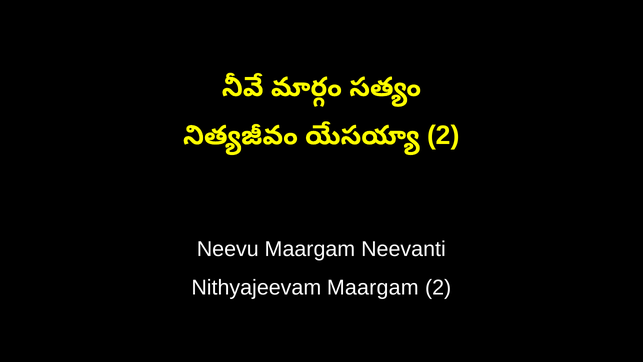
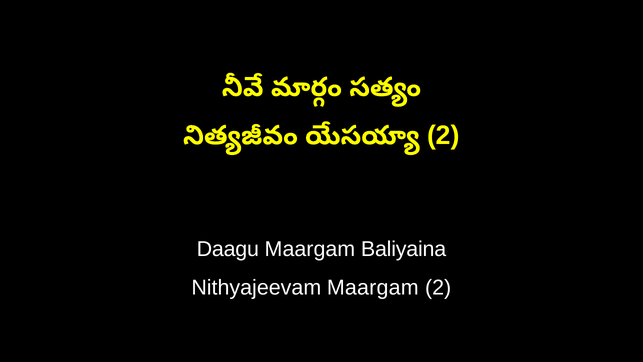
Neevu: Neevu -> Daagu (228, 249)
Neevanti: Neevanti -> Baliyaina (404, 249)
